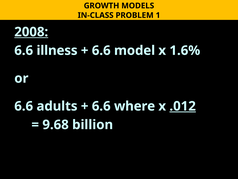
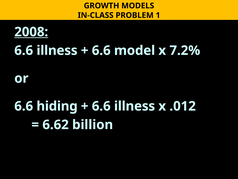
1.6%: 1.6% -> 7.2% (185, 50)
adults: adults -> hiding (57, 106)
where: where -> illness (135, 106)
.012 underline: present -> none (183, 106)
9.68: 9.68 -> 6.62 (56, 124)
